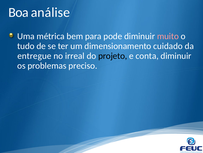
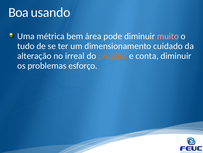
análise: análise -> usando (51, 12)
para: para -> área (93, 36)
entregue: entregue -> alteração (34, 56)
projeto colour: black -> orange (113, 56)
preciso: preciso -> esforço (83, 65)
